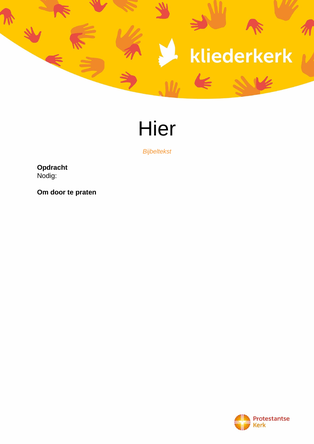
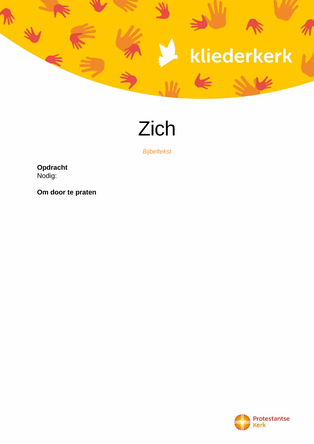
Hier: Hier -> Zich (157, 129)
